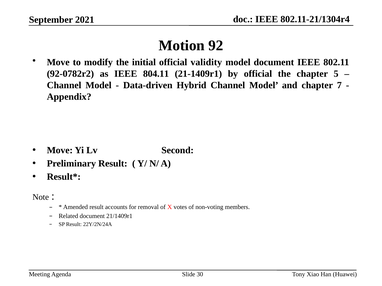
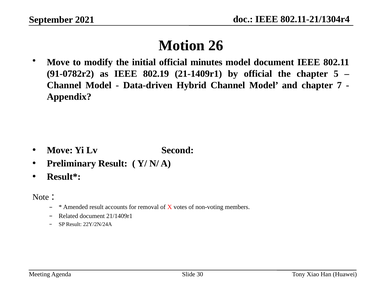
92: 92 -> 26 (216, 46)
validity: validity -> minutes (206, 62)
92-0782r2: 92-0782r2 -> 91-0782r2 (70, 74)
804.11: 804.11 -> 802.19 (156, 74)
